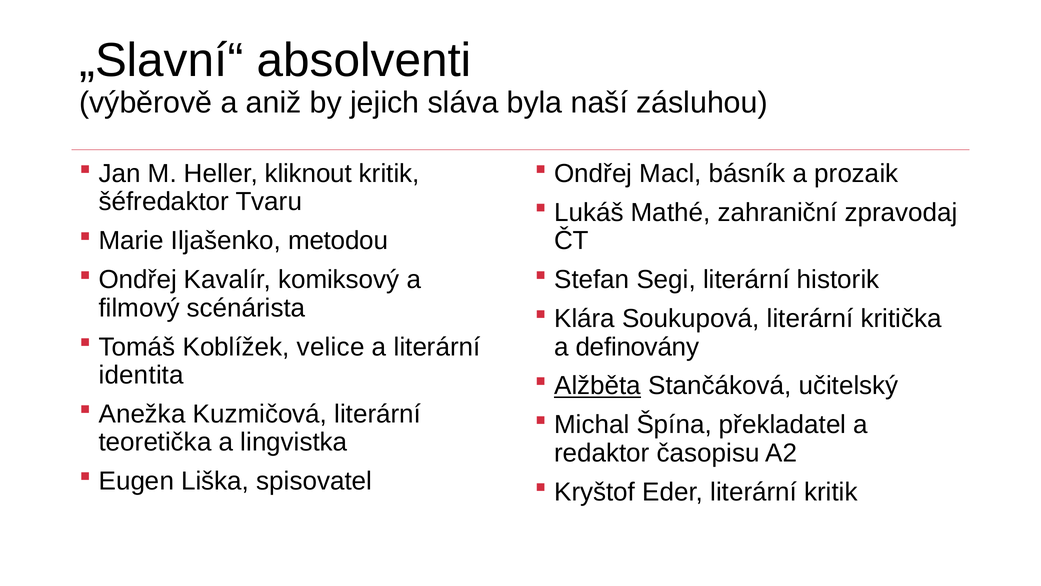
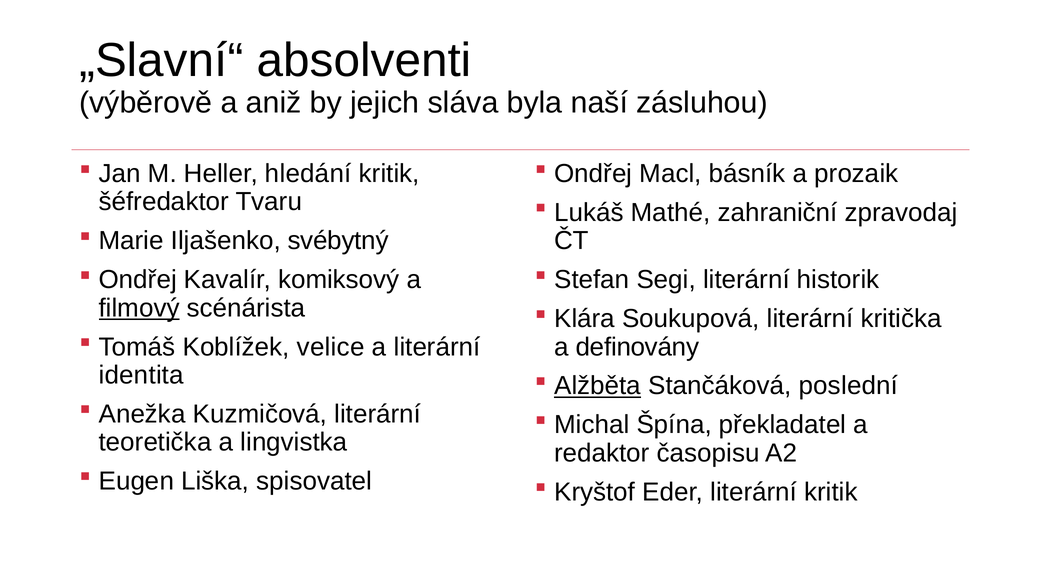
kliknout: kliknout -> hledání (308, 174)
metodou: metodou -> svébytný (338, 241)
filmový underline: none -> present (139, 308)
učitelský: učitelský -> poslední (848, 386)
